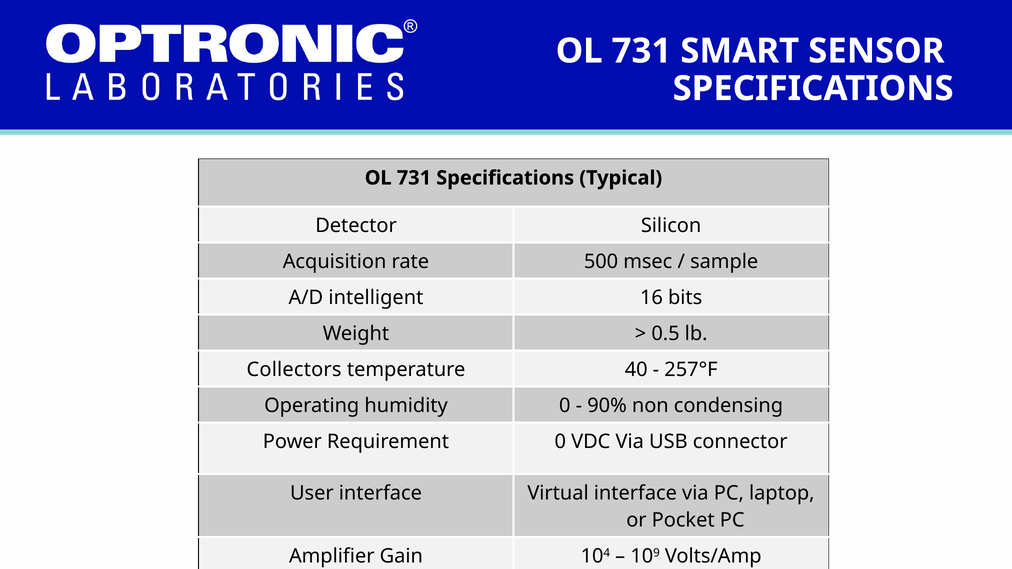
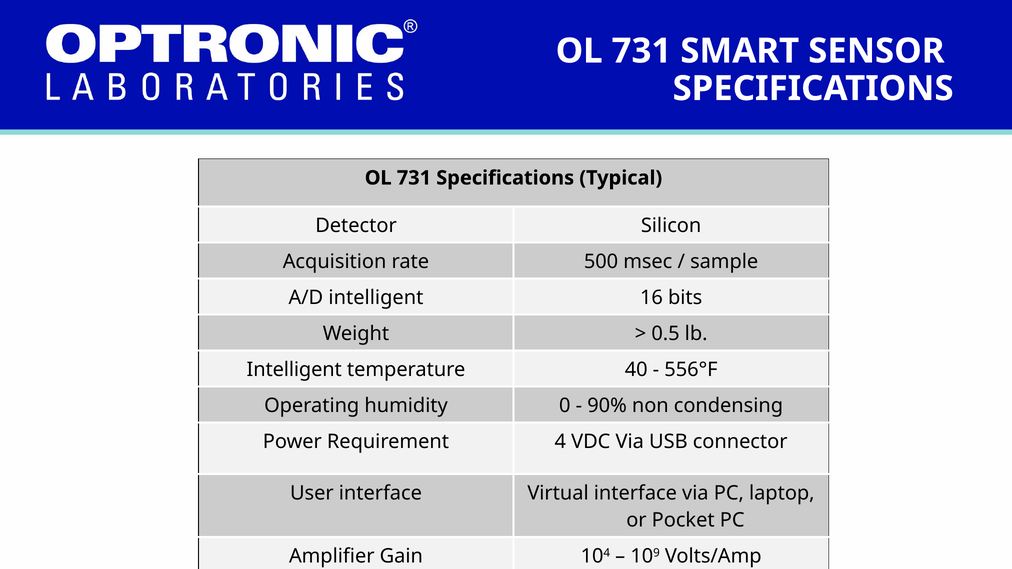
Collectors: Collectors -> Intelligent (294, 370)
257°F: 257°F -> 556°F (691, 370)
Requirement 0: 0 -> 4 (560, 442)
